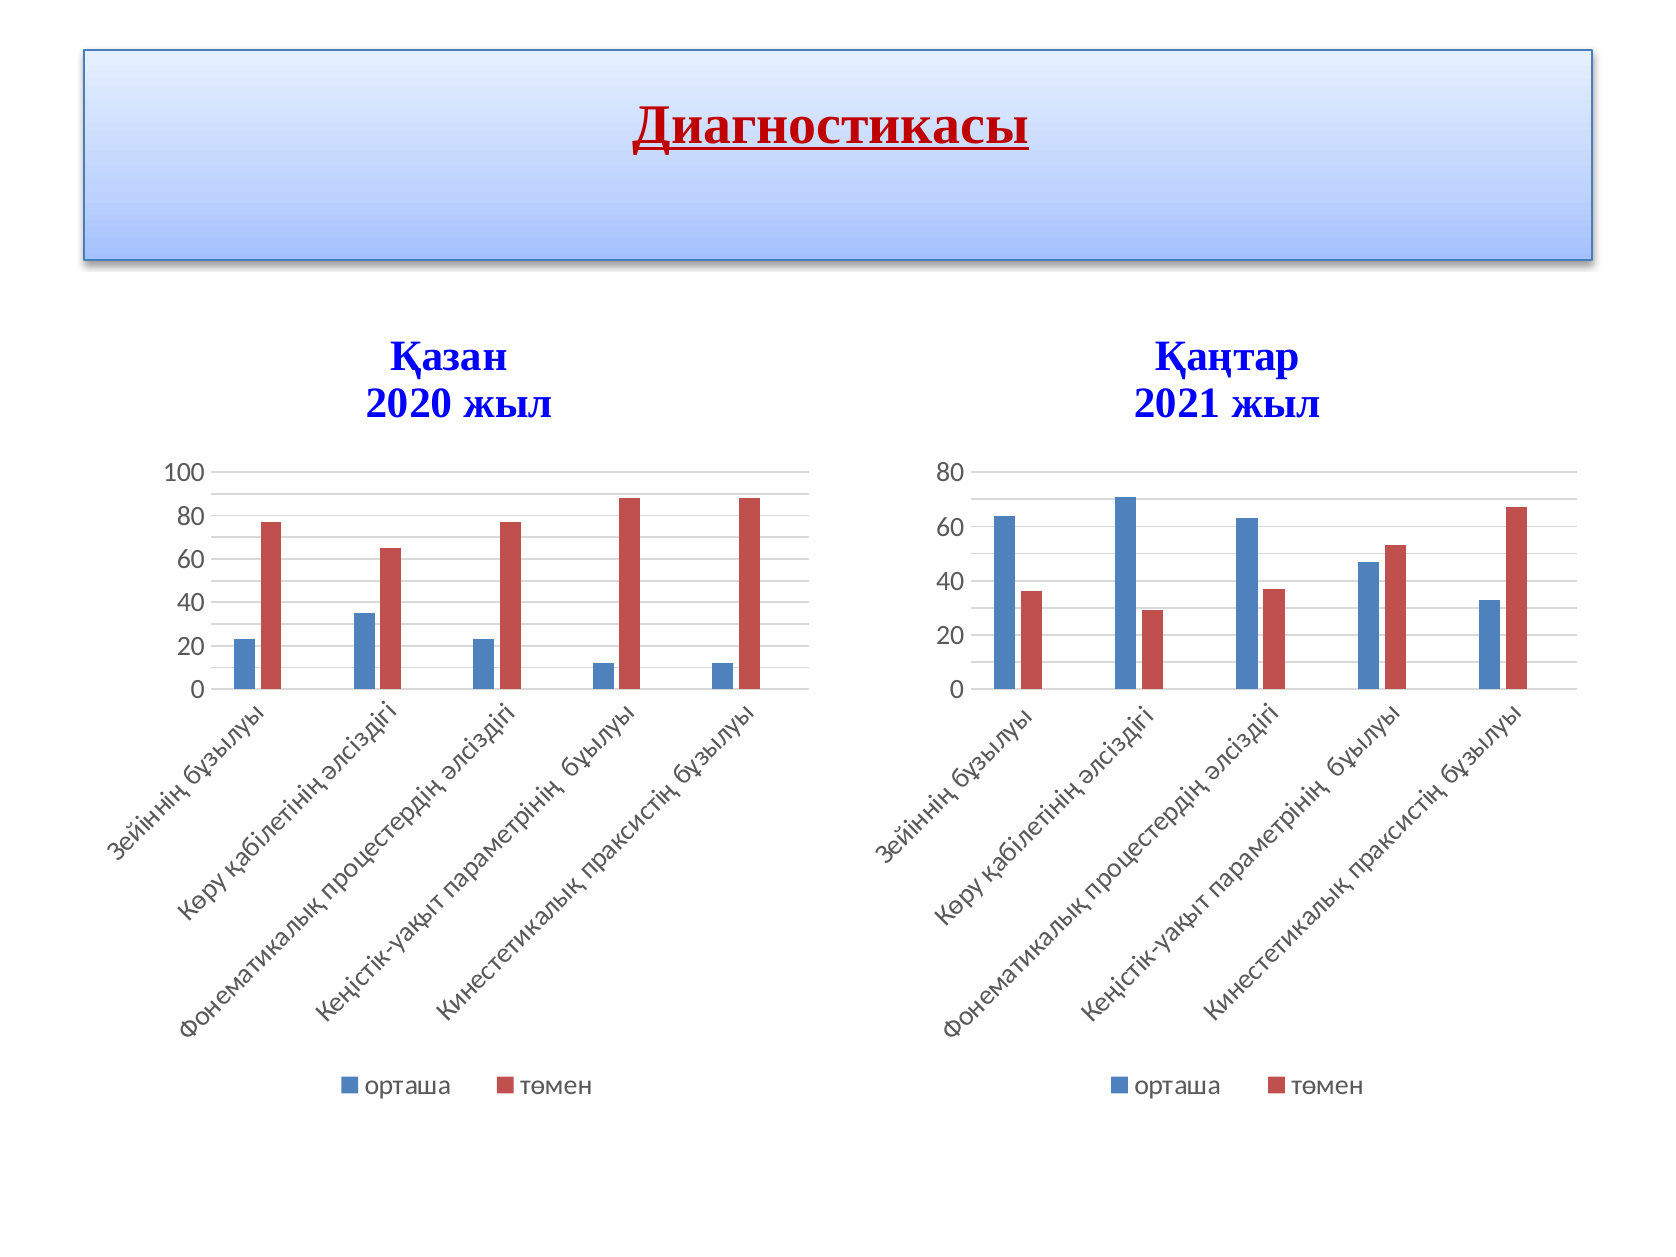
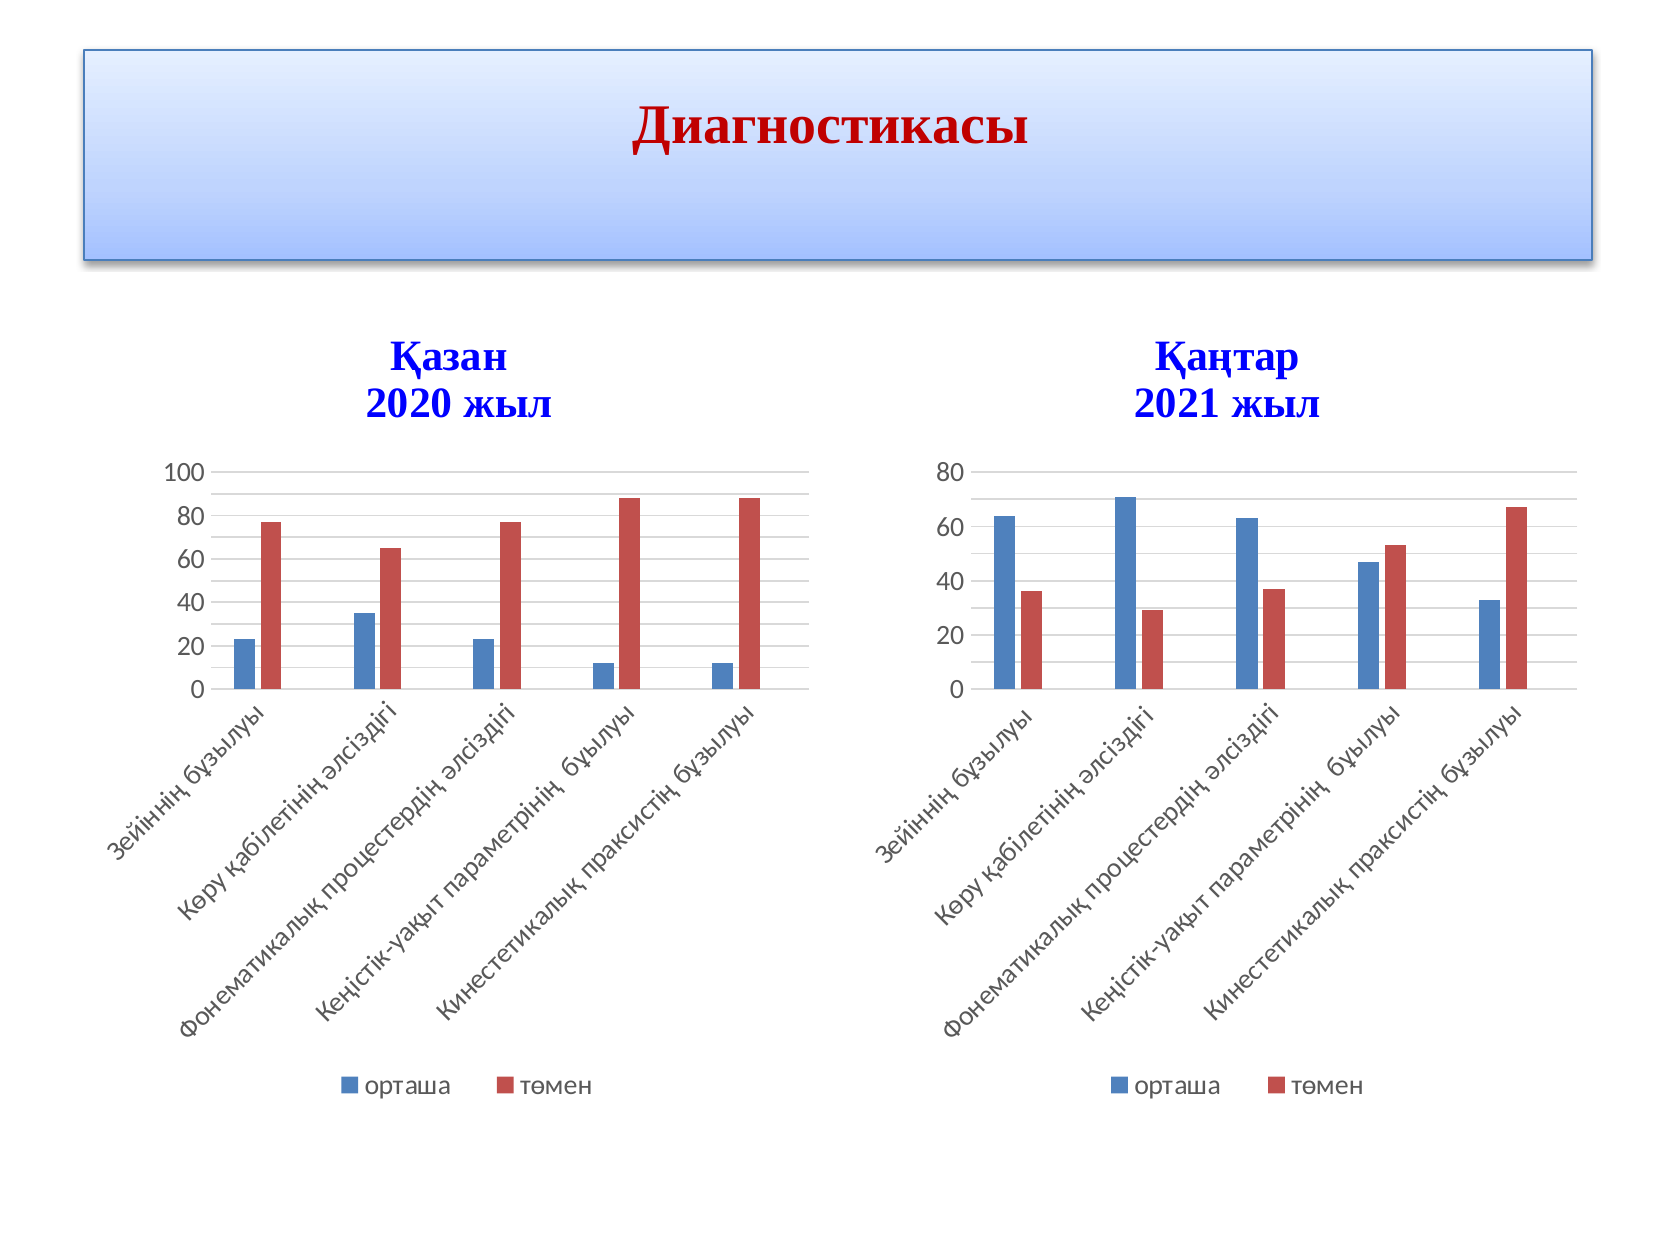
Диагностикасы underline: present -> none (831, 125)
